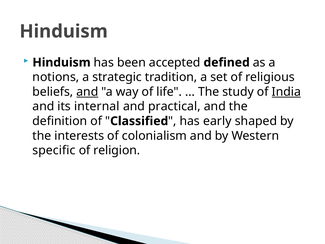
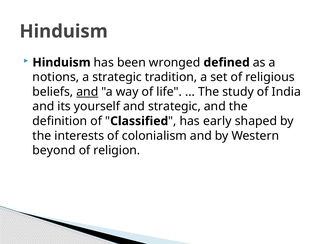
accepted: accepted -> wronged (175, 62)
India underline: present -> none (286, 92)
internal: internal -> yourself (97, 106)
and practical: practical -> strategic (174, 106)
specific: specific -> beyond (54, 150)
